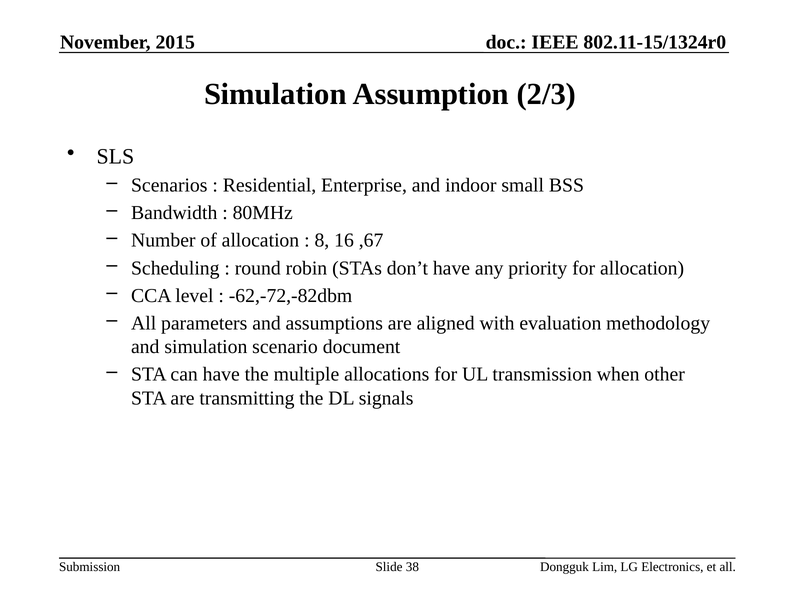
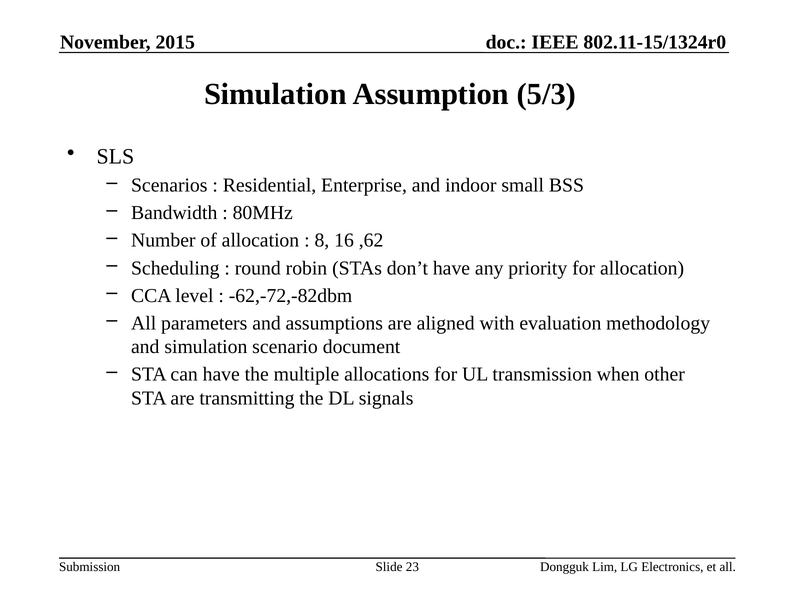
2/3: 2/3 -> 5/3 (546, 94)
,67: ,67 -> ,62 (371, 240)
38: 38 -> 23 (412, 567)
